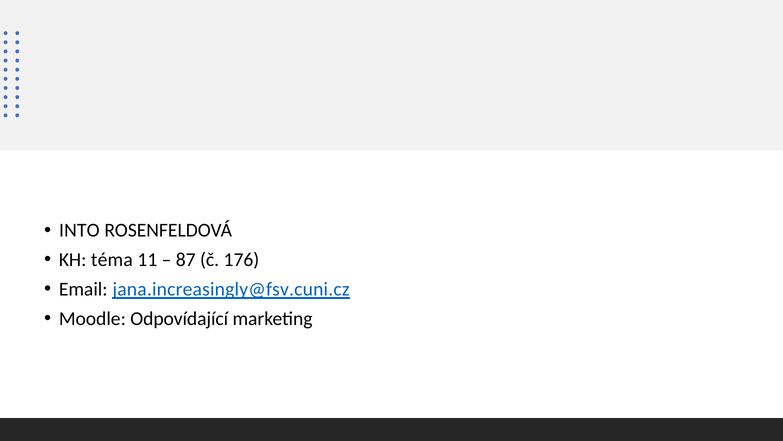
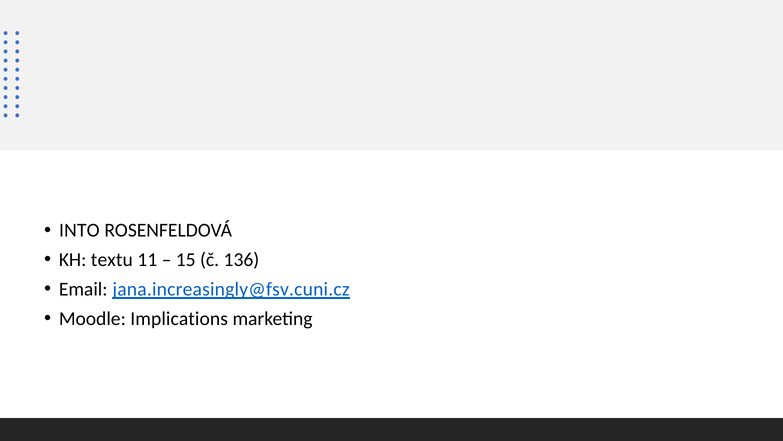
téma: téma -> textu (112, 259)
87: 87 -> 15 (186, 259)
176: 176 -> 136 (241, 259)
Odpovídající: Odpovídající -> Implications (179, 318)
